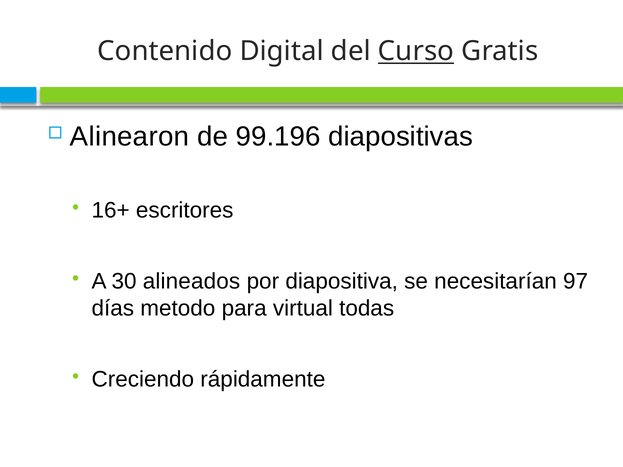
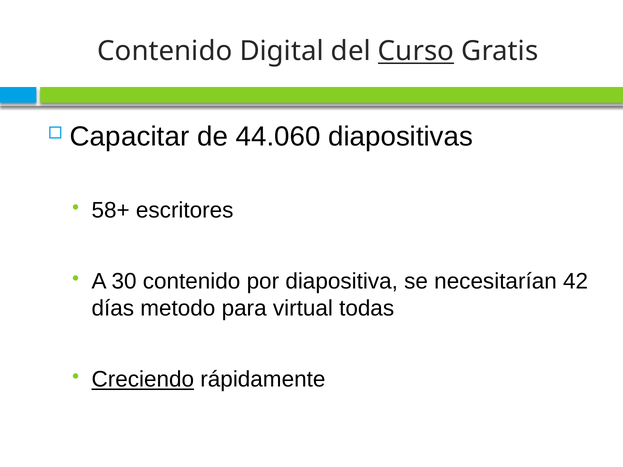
Alinearon: Alinearon -> Capacitar (130, 137)
99.196: 99.196 -> 44.060 (278, 137)
16+: 16+ -> 58+ (111, 211)
30 alineados: alineados -> contenido (192, 282)
97: 97 -> 42 (576, 282)
Creciendo underline: none -> present (143, 380)
